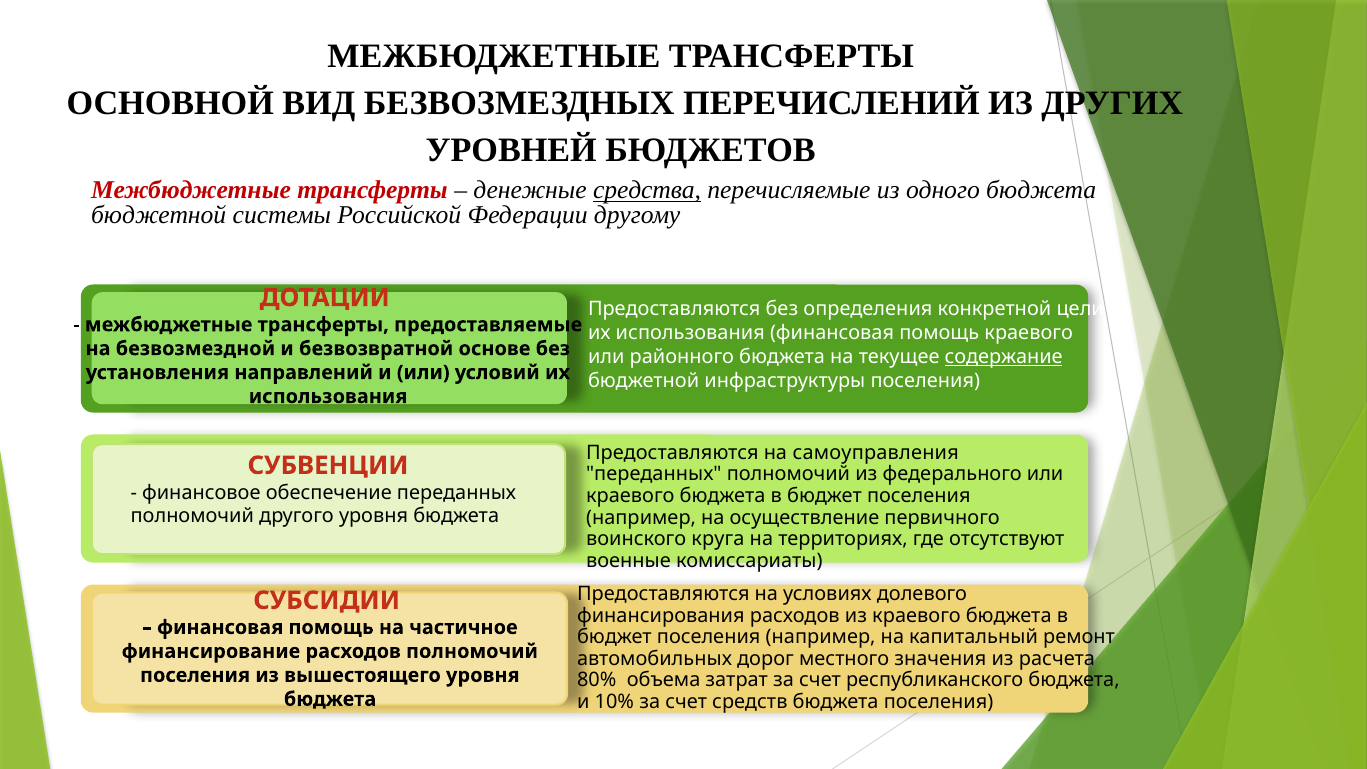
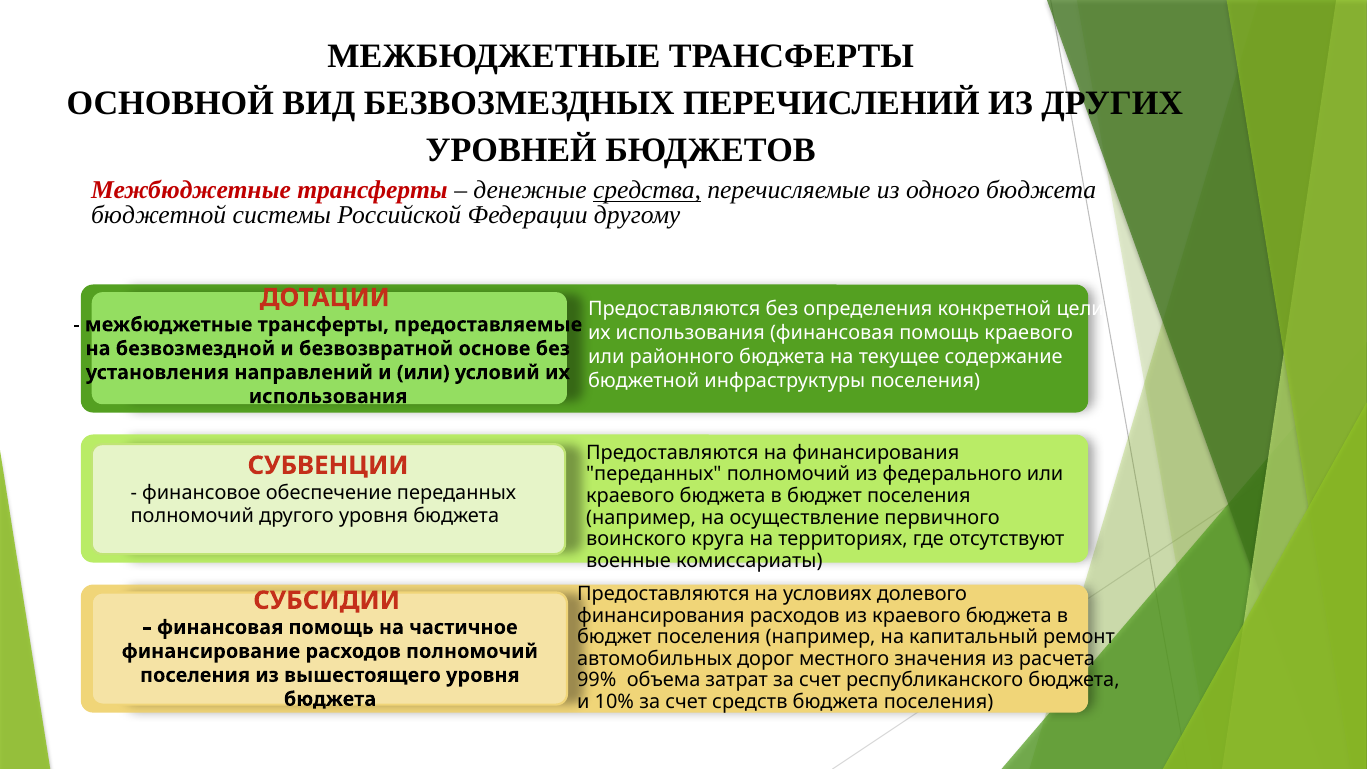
содержание underline: present -> none (1004, 357)
на самоуправления: самоуправления -> финансирования (876, 453)
80%: 80% -> 99% (597, 680)
